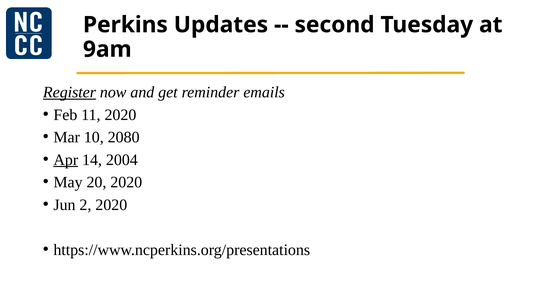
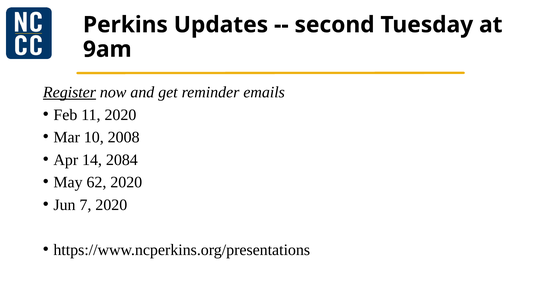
2080: 2080 -> 2008 (124, 137)
Apr underline: present -> none (66, 160)
2004: 2004 -> 2084 (122, 160)
20: 20 -> 62 (96, 182)
2: 2 -> 7 (85, 205)
